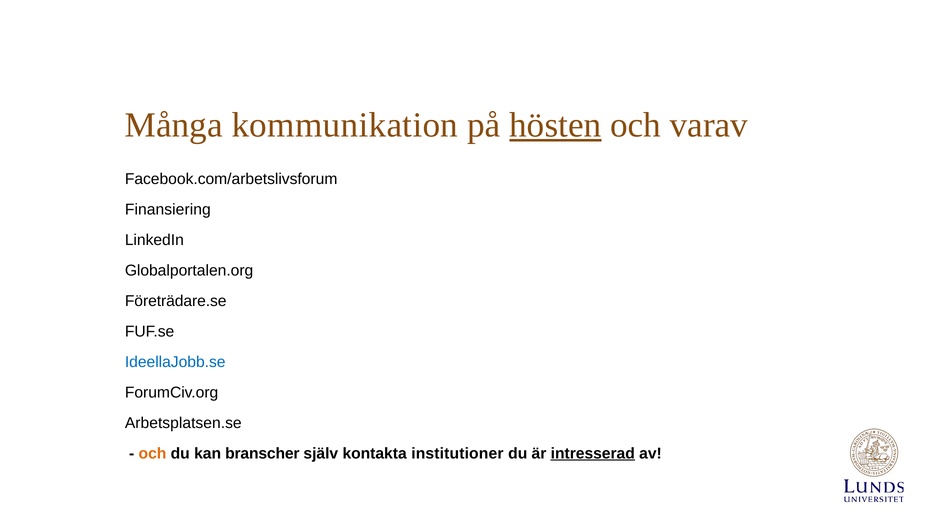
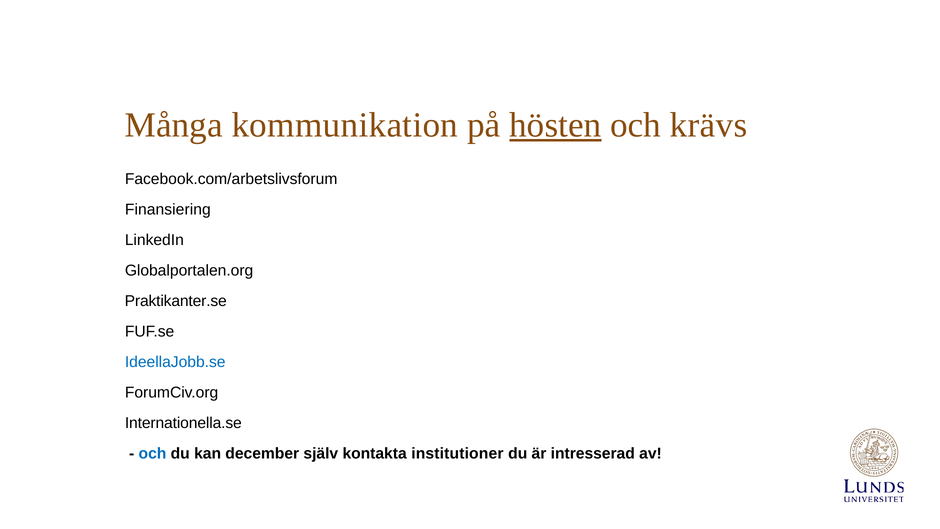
varav: varav -> krävs (709, 125)
Företrädare.se: Företrädare.se -> Praktikanter.se (176, 301)
Arbetsplatsen.se: Arbetsplatsen.se -> Internationella.se (183, 423)
och colour: orange -> blue (153, 453)
branscher: branscher -> december (262, 453)
intresserad underline: present -> none (593, 453)
